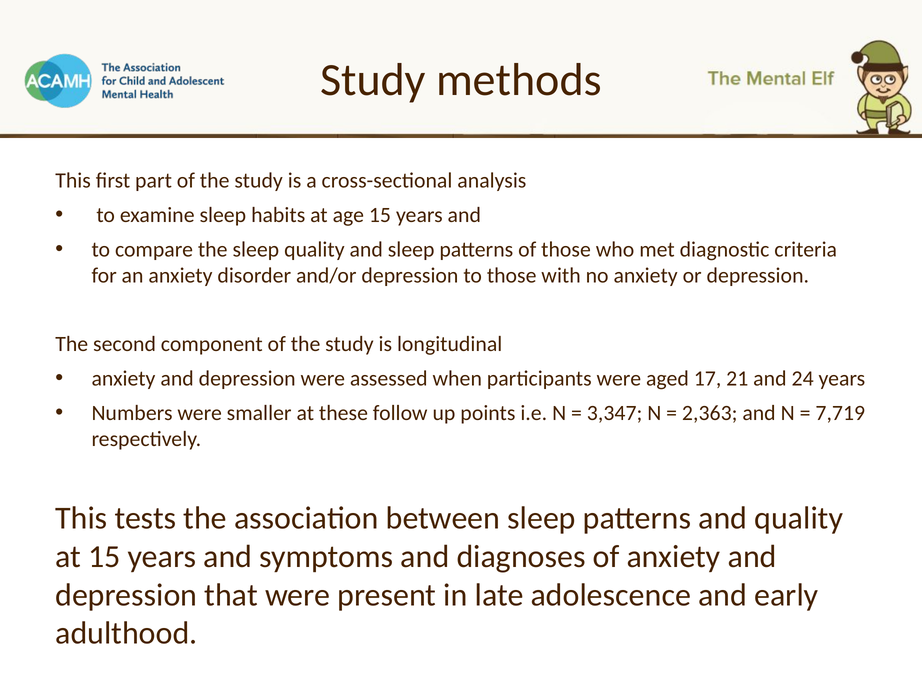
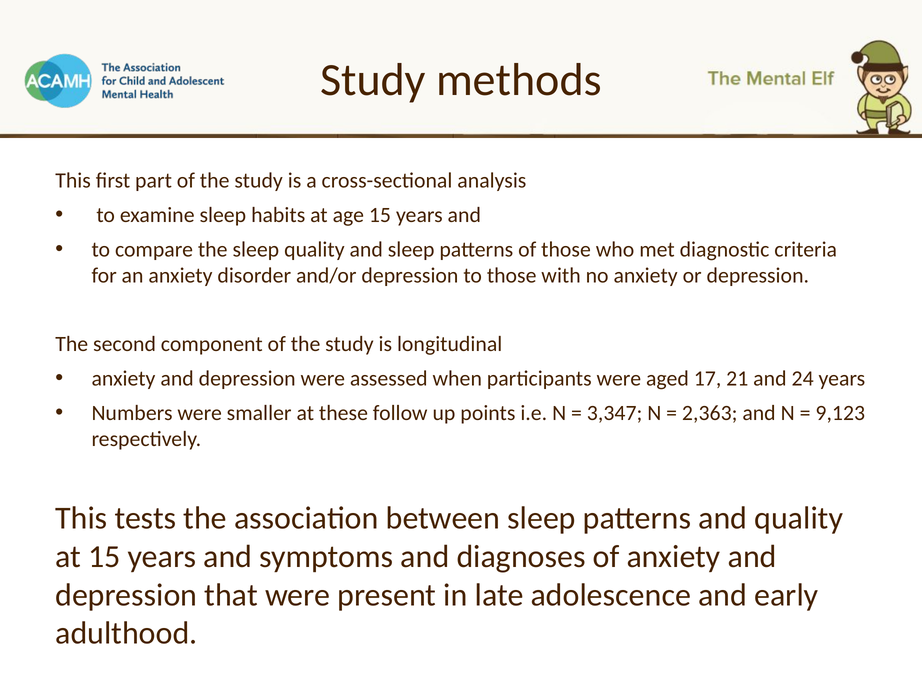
7,719: 7,719 -> 9,123 (840, 413)
